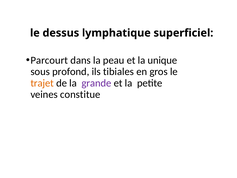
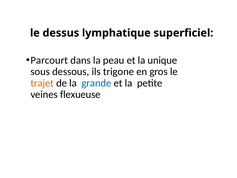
profond: profond -> dessous (71, 72)
tibiales: tibiales -> trigone (118, 72)
grande colour: purple -> blue (96, 83)
constitue: constitue -> flexueuse (80, 94)
